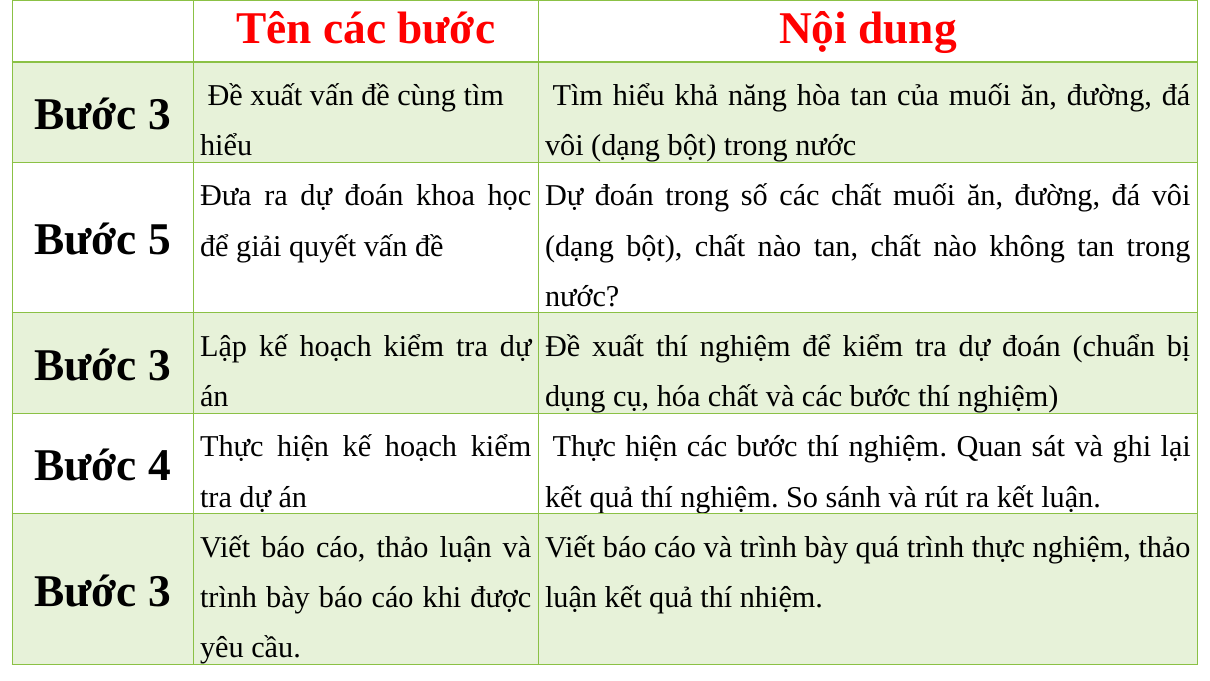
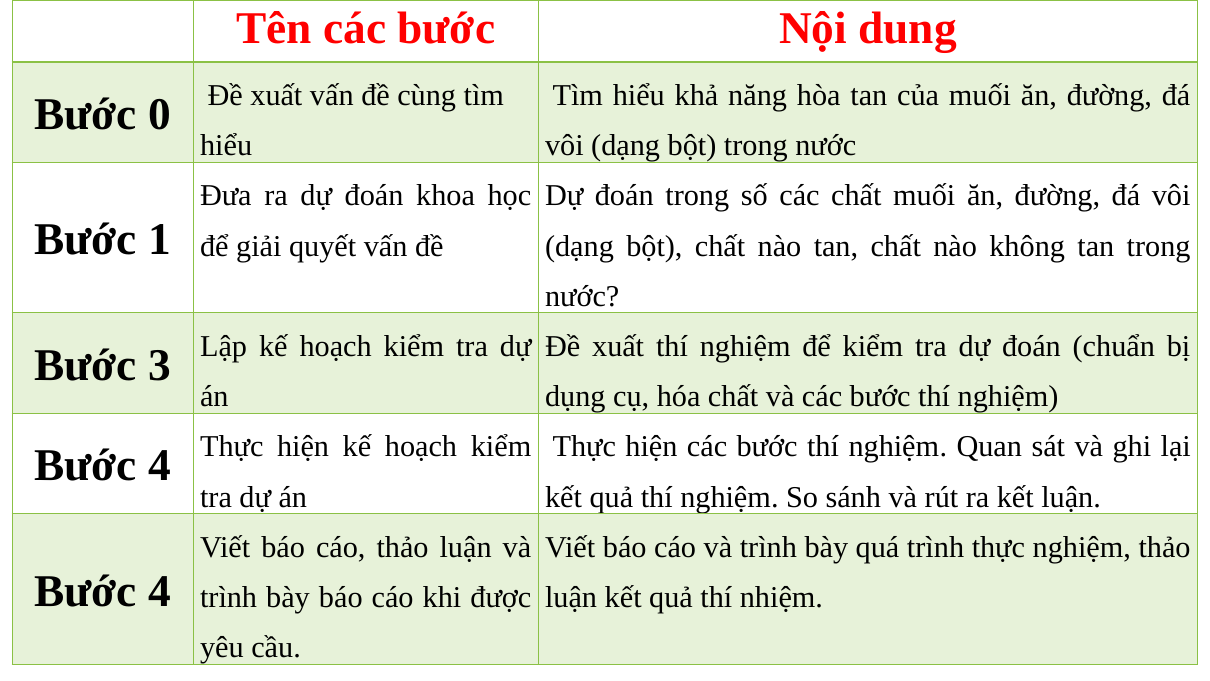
3: 3 -> 0 (160, 114)
5: 5 -> 1 (160, 239)
3: 3 -> 4 (160, 591)
